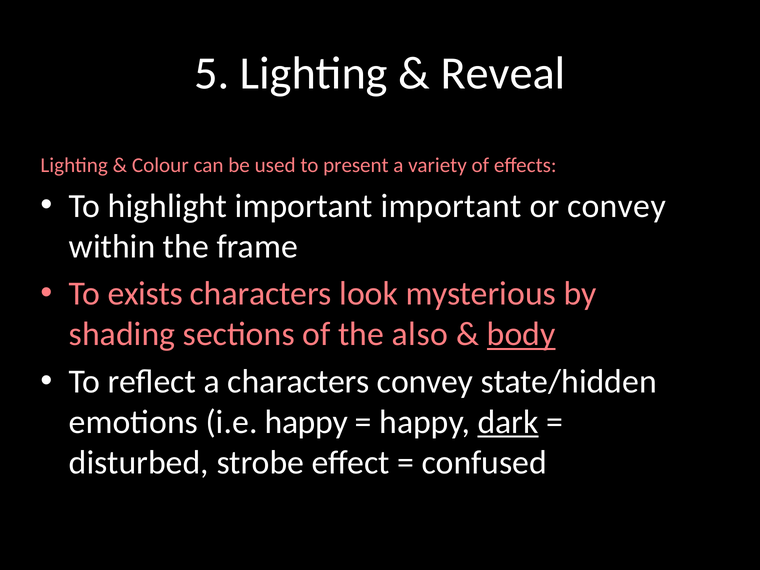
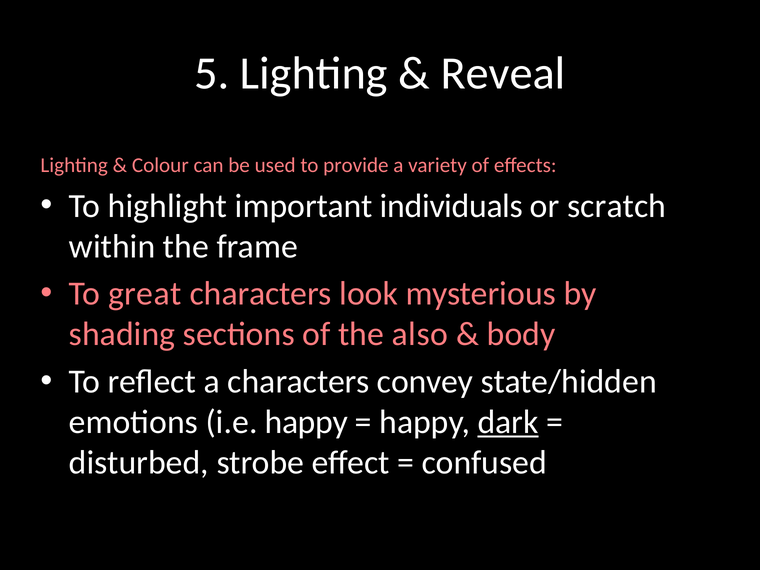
present: present -> provide (356, 165)
important important: important -> individuals (451, 206)
or convey: convey -> scratch (617, 206)
exists: exists -> great (145, 294)
body underline: present -> none (521, 334)
